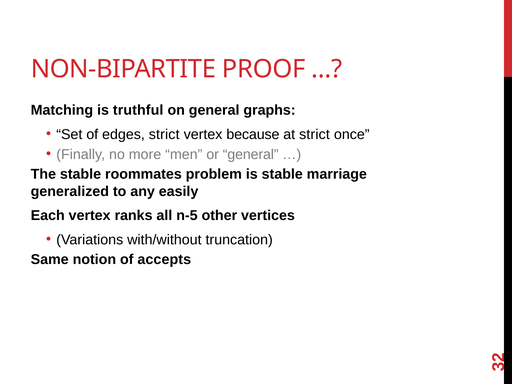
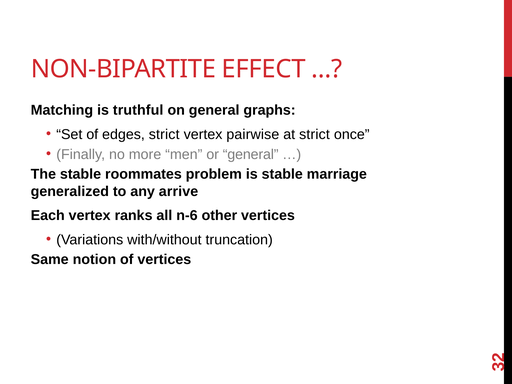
PROOF: PROOF -> EFFECT (264, 69)
because: because -> pairwise (253, 134)
easily: easily -> arrive (179, 191)
n-5: n-5 -> n-6 (187, 216)
of accepts: accepts -> vertices (164, 260)
